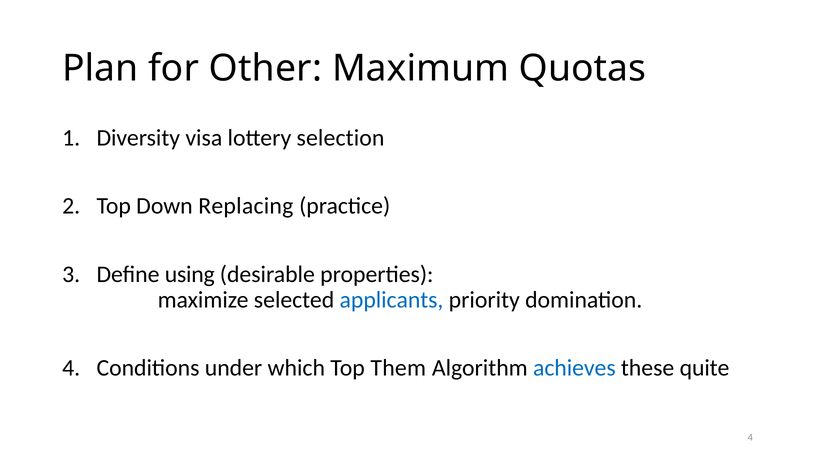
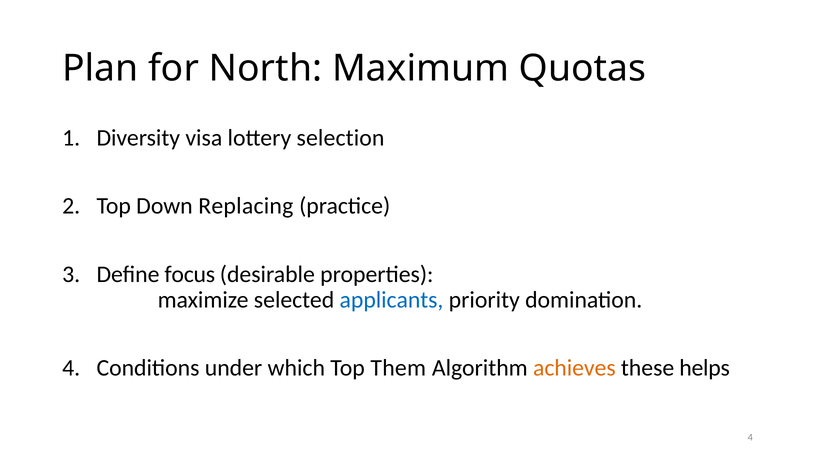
Other: Other -> North (265, 68)
using: using -> focus (190, 274)
achieves colour: blue -> orange (574, 369)
quite: quite -> helps (705, 369)
